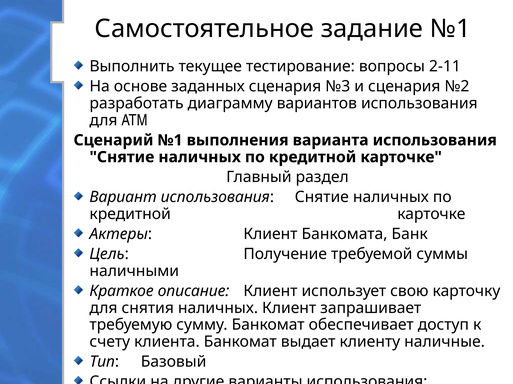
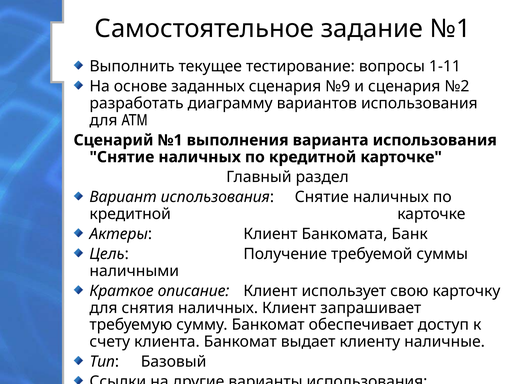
2-11: 2-11 -> 1-11 (445, 67)
№3: №3 -> №9 (338, 87)
